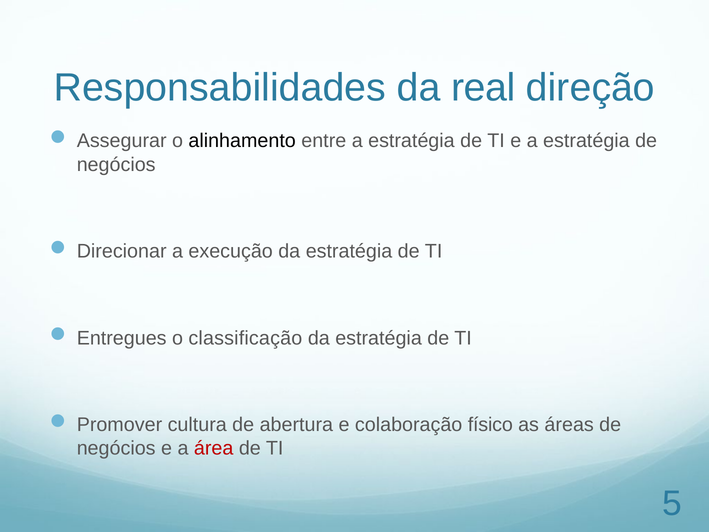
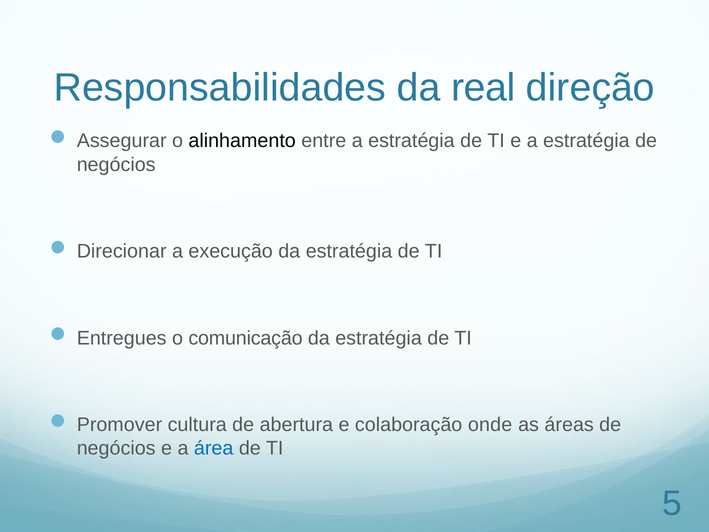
classificação: classificação -> comunicação (246, 338)
físico: físico -> onde (490, 425)
área colour: red -> blue (214, 448)
